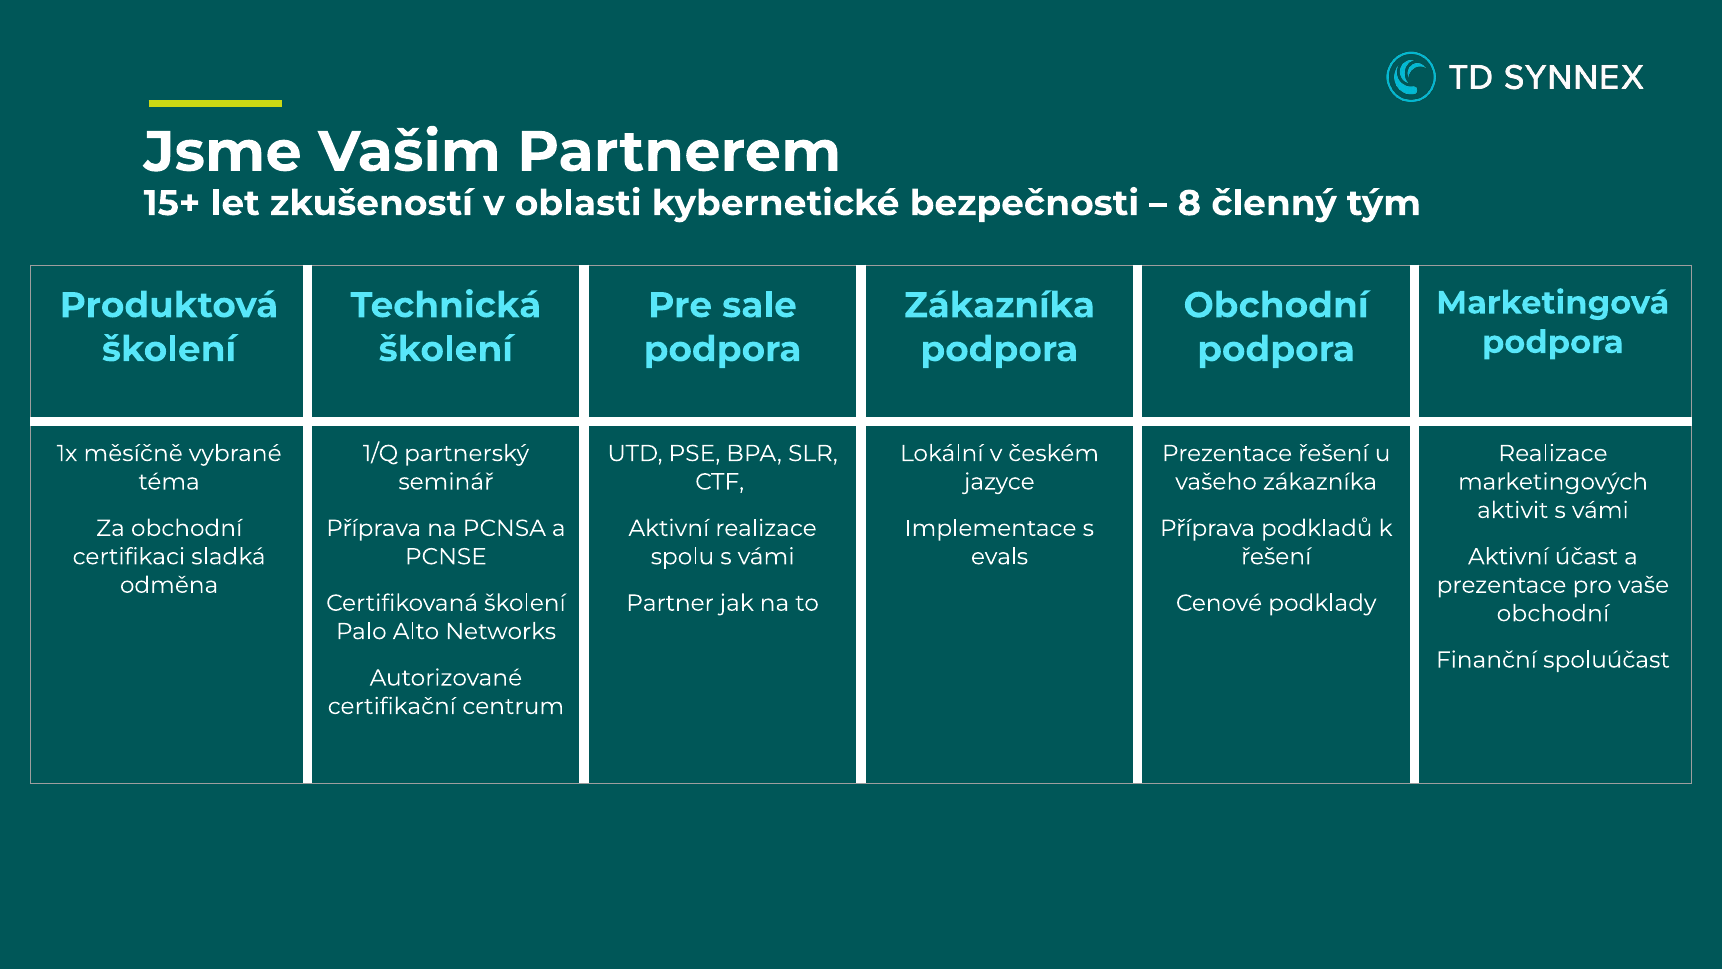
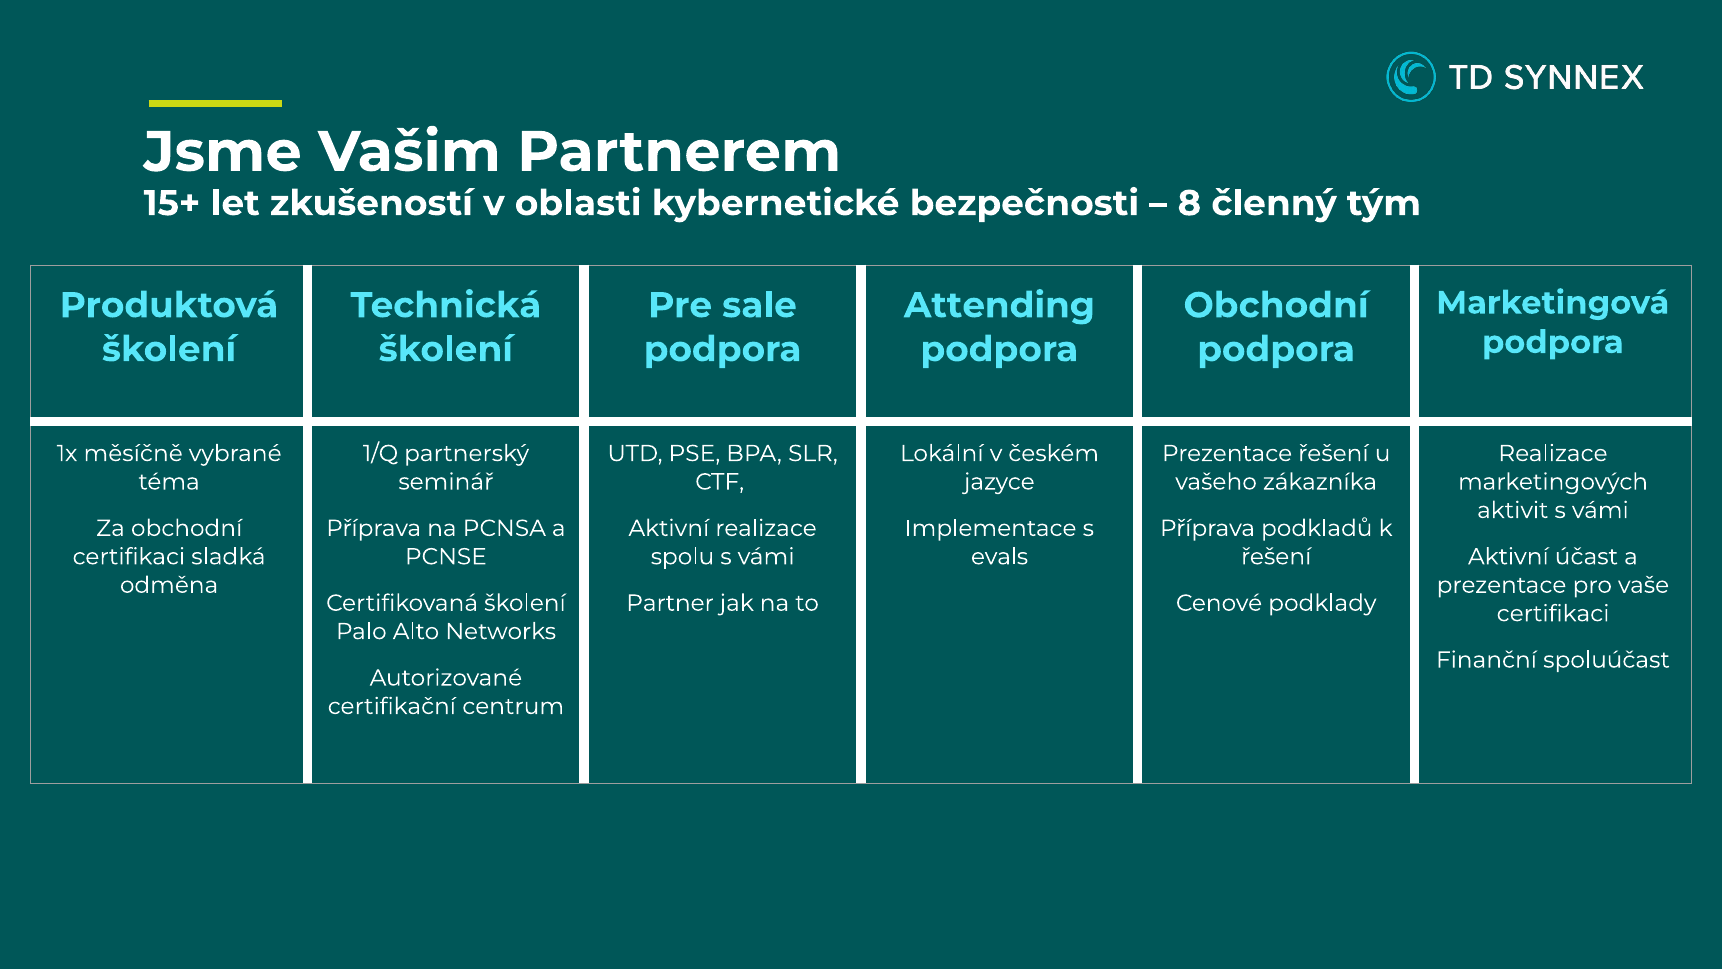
Zákazníka: Zákazníka -> Attending (999, 305)
obchodní: obchodní -> certifikaci (1553, 613)
